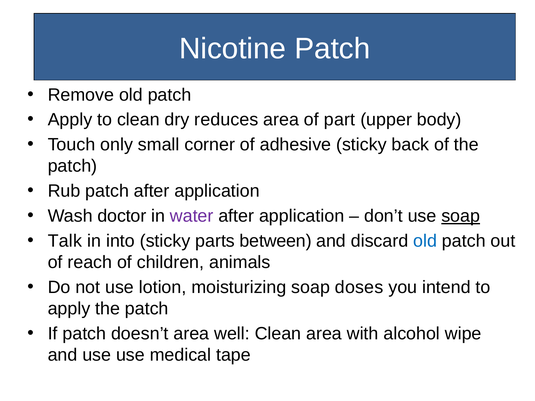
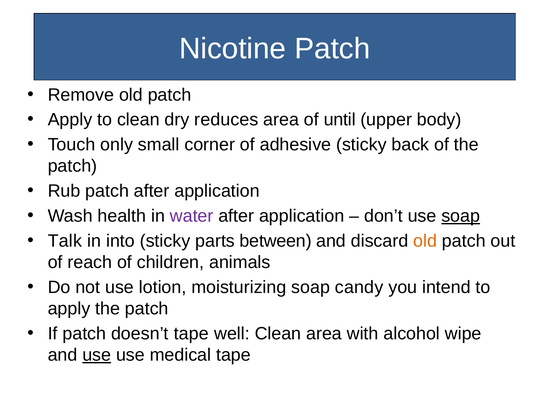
part: part -> until (340, 120)
doctor: doctor -> health (122, 216)
old colour: blue -> orange (425, 241)
doses: doses -> candy (359, 287)
doesn’t area: area -> tape (191, 334)
use underline: none -> present (97, 355)
